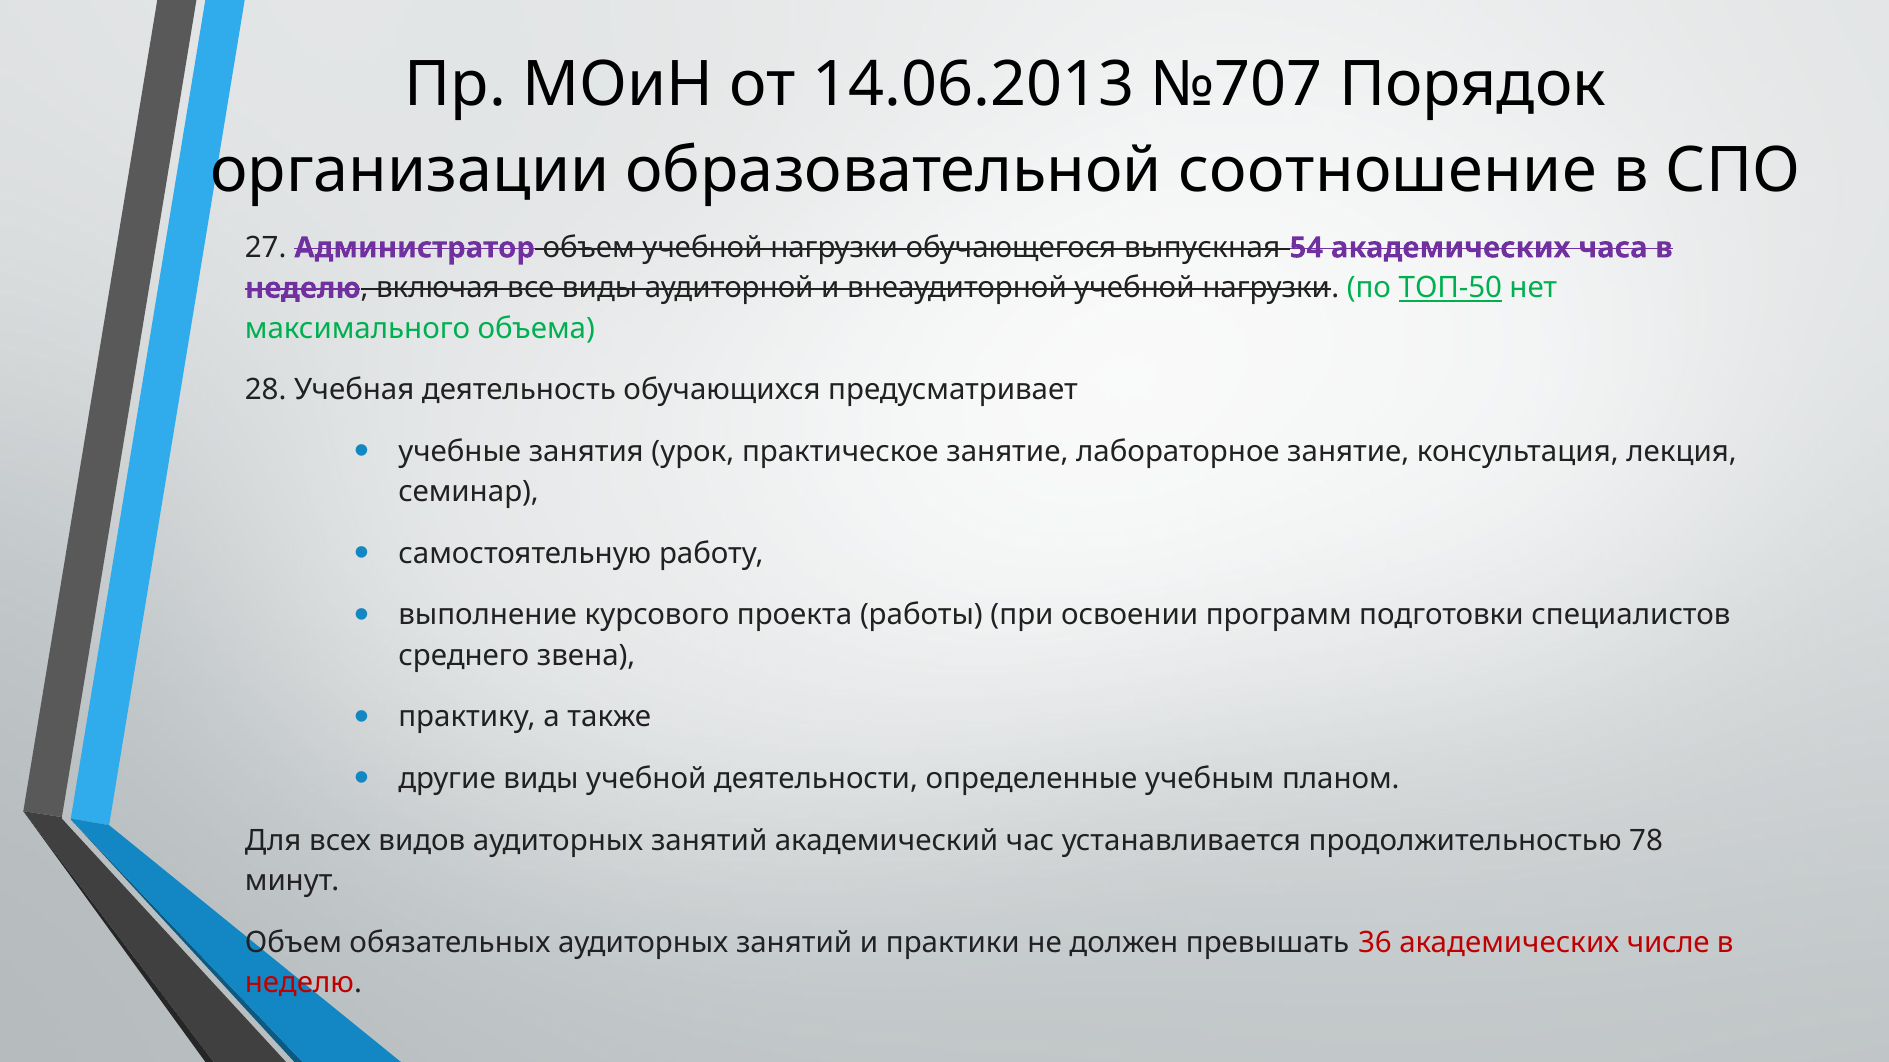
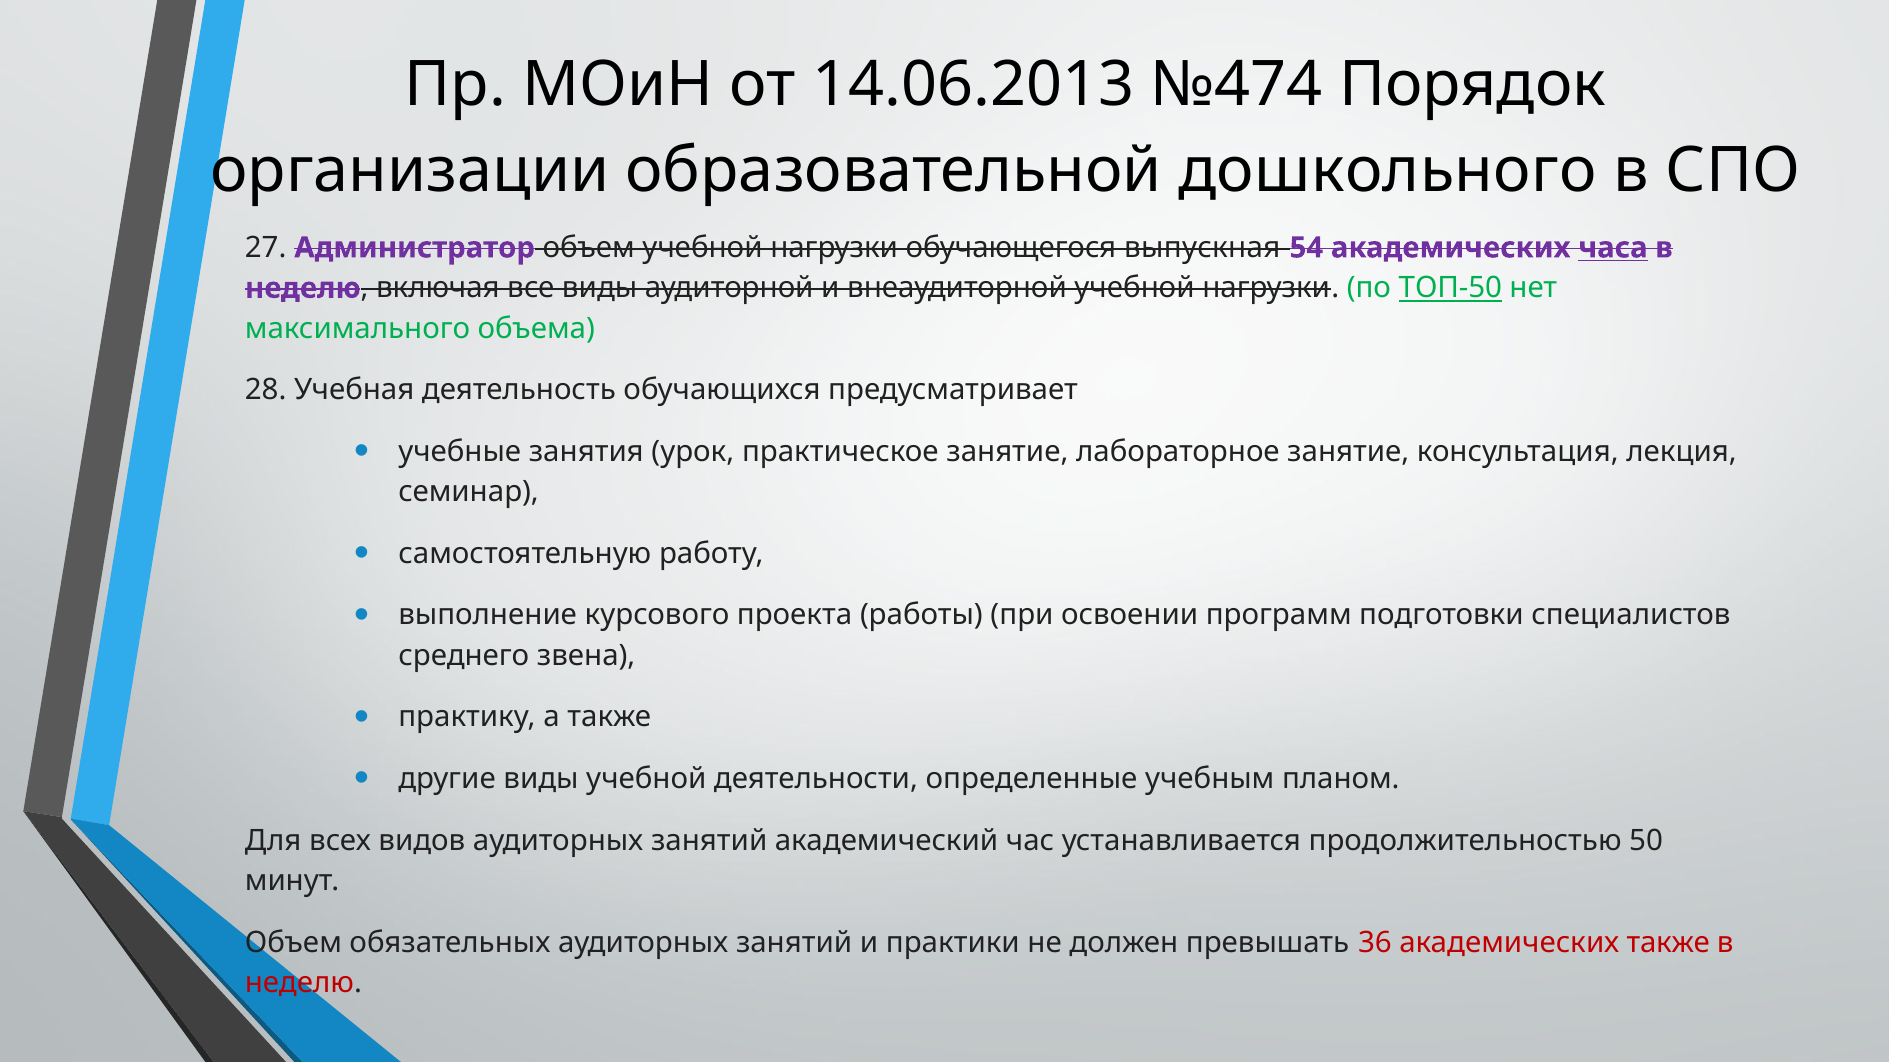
№707: №707 -> №474 (1237, 85)
соотношение: соотношение -> дошкольного (1388, 170)
часа underline: none -> present (1613, 248)
78: 78 -> 50 (1646, 841)
академических числе: числе -> также (1668, 943)
